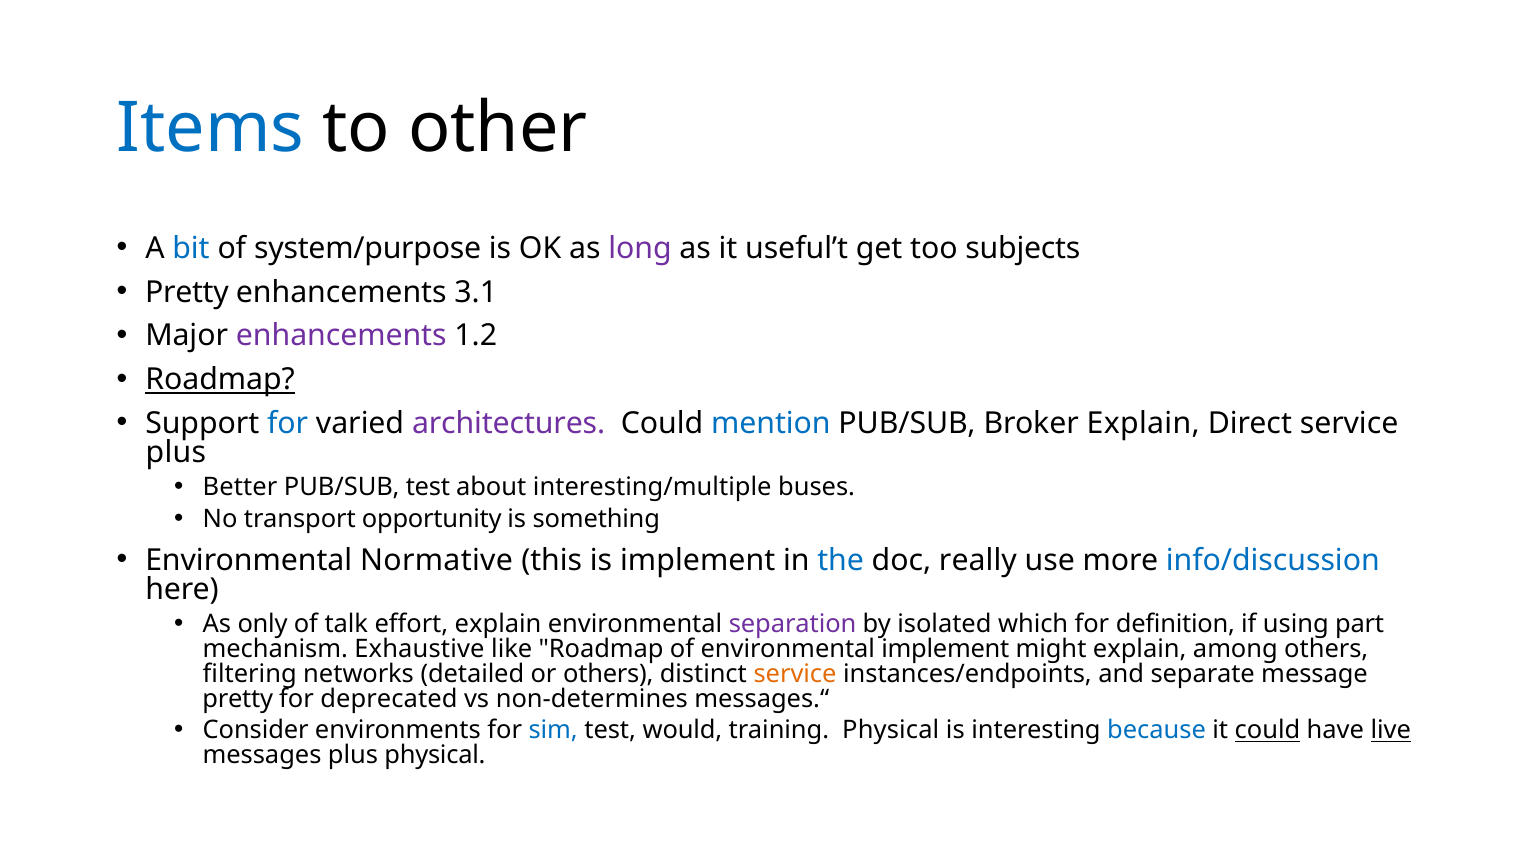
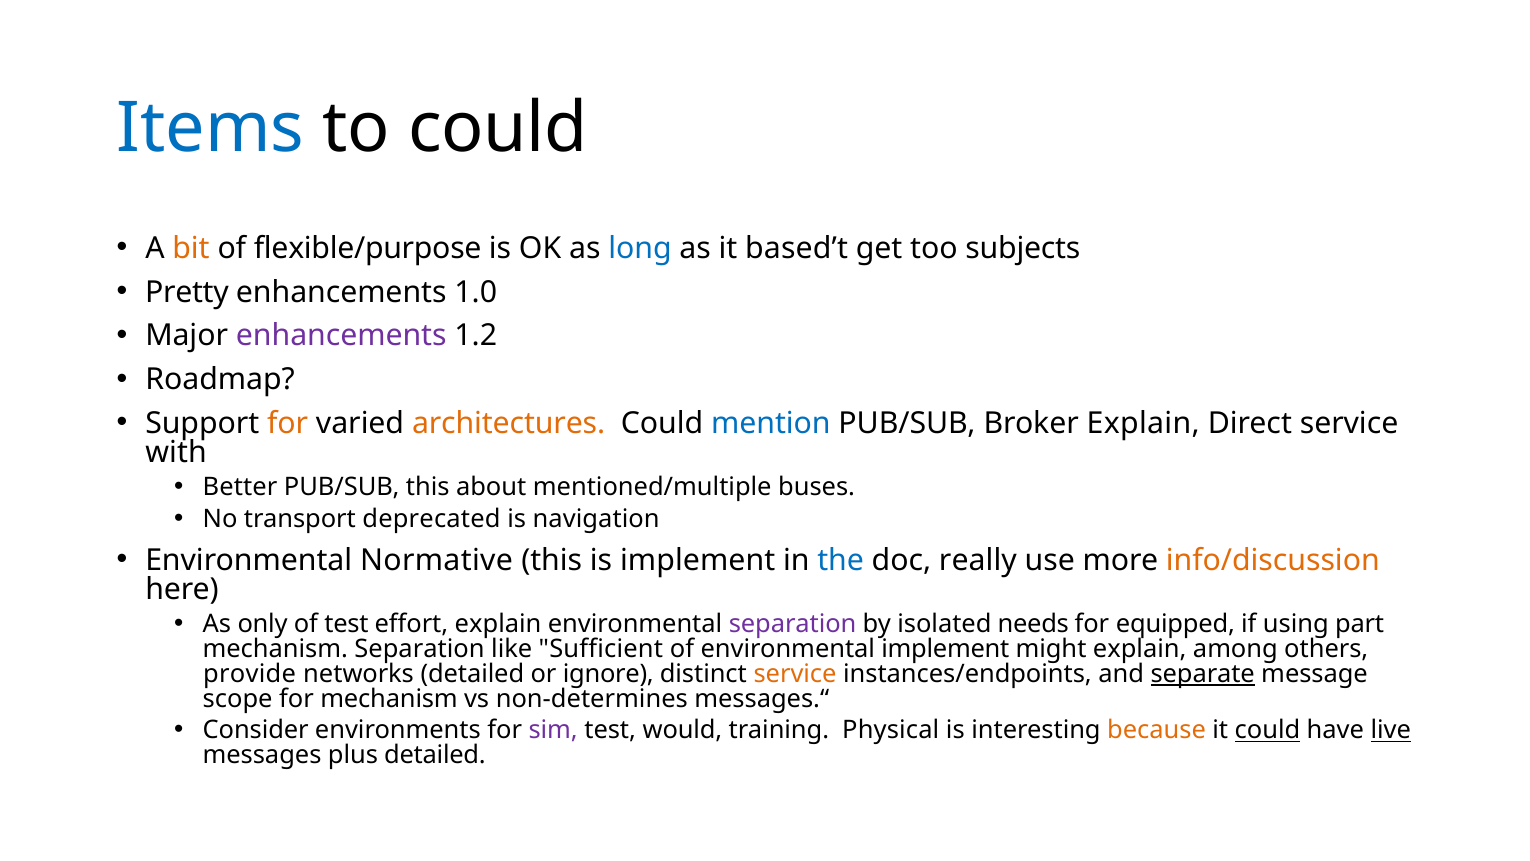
to other: other -> could (498, 129)
bit colour: blue -> orange (191, 248)
system/purpose: system/purpose -> flexible/purpose (368, 248)
long colour: purple -> blue (640, 248)
useful’t: useful’t -> based’t (797, 248)
3.1: 3.1 -> 1.0 (476, 292)
Roadmap underline: present -> none (220, 380)
for colour: blue -> orange (288, 423)
architectures colour: purple -> orange (509, 423)
plus: plus -> with (176, 453)
PUB/SUB test: test -> this (428, 487)
interesting/multiple: interesting/multiple -> mentioned/multiple (652, 487)
opportunity: opportunity -> deprecated (432, 519)
something: something -> navigation (596, 519)
info/discussion colour: blue -> orange (1273, 560)
of talk: talk -> test (346, 624)
which: which -> needs (1033, 624)
definition: definition -> equipped (1175, 624)
mechanism Exhaustive: Exhaustive -> Separation (419, 649)
like Roadmap: Roadmap -> Sufficient (601, 649)
filtering: filtering -> provide (250, 674)
or others: others -> ignore (608, 674)
separate underline: none -> present (1203, 674)
pretty: pretty -> scope (238, 698)
for deprecated: deprecated -> mechanism (389, 698)
sim colour: blue -> purple (553, 730)
because colour: blue -> orange (1157, 730)
plus physical: physical -> detailed (435, 755)
